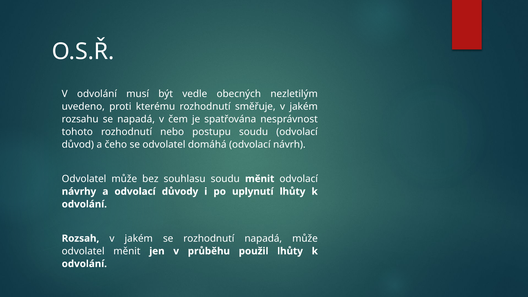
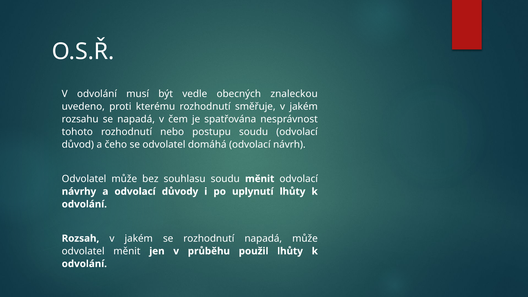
nezletilým: nezletilým -> znaleckou (294, 94)
